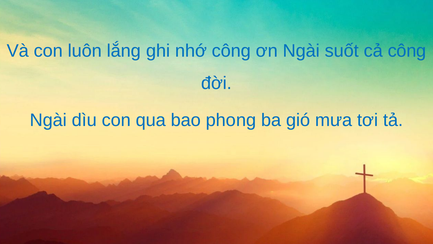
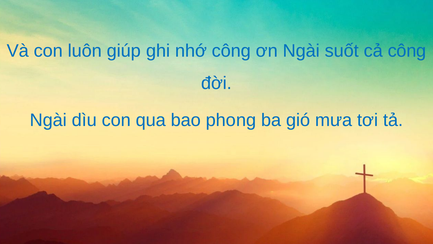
lắng: lắng -> giúp (124, 51)
